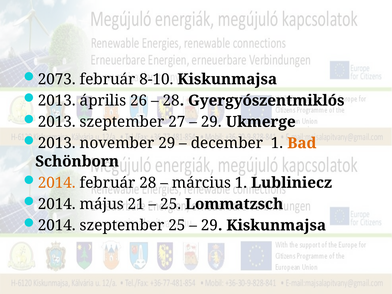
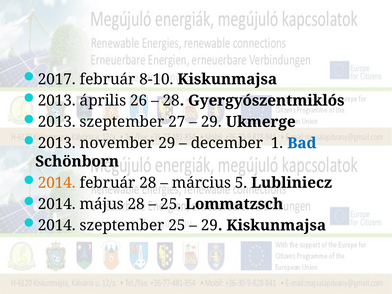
2073: 2073 -> 2017 (57, 79)
Bad colour: orange -> blue (302, 143)
március 1: 1 -> 5 (241, 183)
május 21: 21 -> 28 (136, 204)
